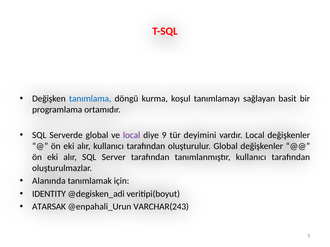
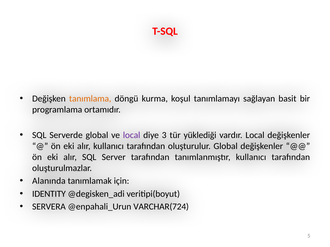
tanımlama colour: blue -> orange (90, 99)
9: 9 -> 3 (164, 135)
deyimini: deyimini -> yüklediği (200, 135)
ATARSAK: ATARSAK -> SERVERA (49, 207)
VARCHAR(243: VARCHAR(243 -> VARCHAR(724 (161, 207)
